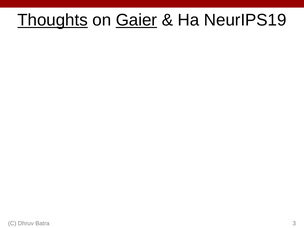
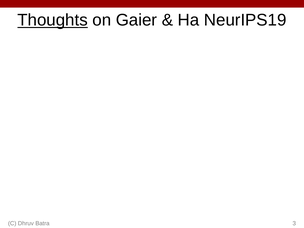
Gaier underline: present -> none (136, 20)
